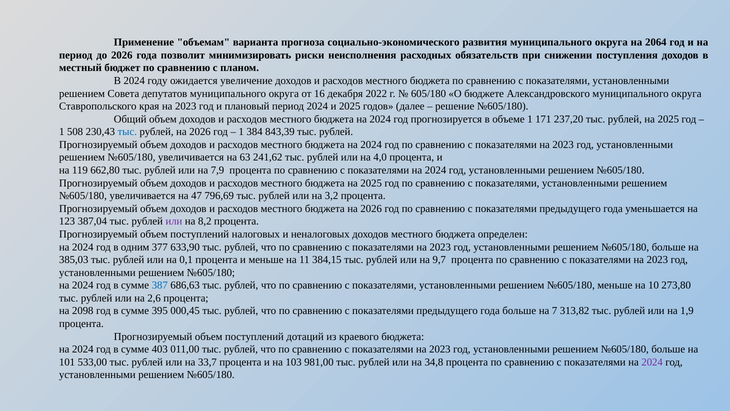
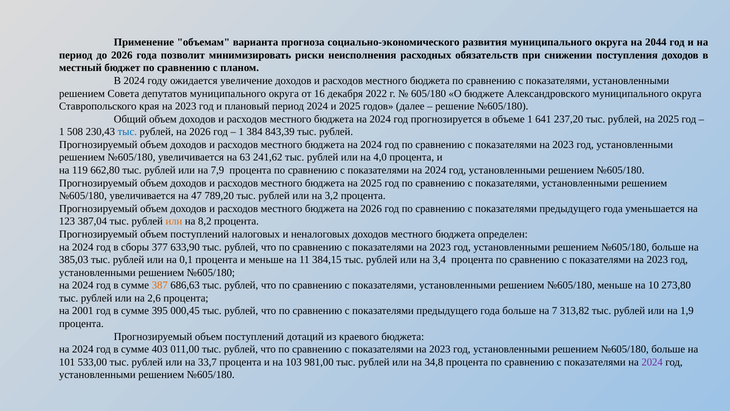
2064: 2064 -> 2044 (656, 42)
171: 171 -> 641 (543, 119)
796,69: 796,69 -> 789,20 (219, 196)
или colour: purple -> orange (174, 221)
одним: одним -> сборы (135, 247)
9,7: 9,7 -> 3,4 (439, 260)
387 colour: blue -> orange (160, 285)
2098: 2098 -> 2001 (83, 311)
